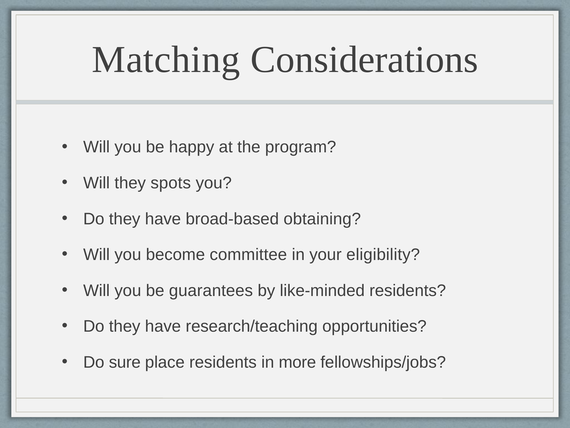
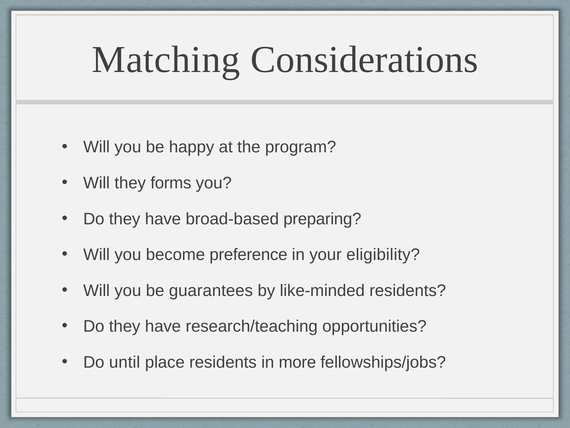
spots: spots -> forms (171, 183)
obtaining: obtaining -> preparing (322, 219)
committee: committee -> preference (248, 254)
sure: sure -> until (125, 362)
